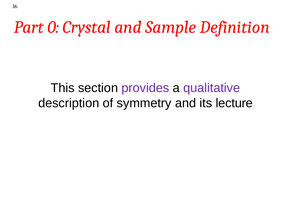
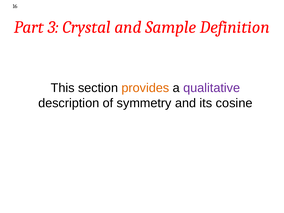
0: 0 -> 3 (53, 27)
provides colour: purple -> orange (145, 88)
lecture: lecture -> cosine (234, 103)
